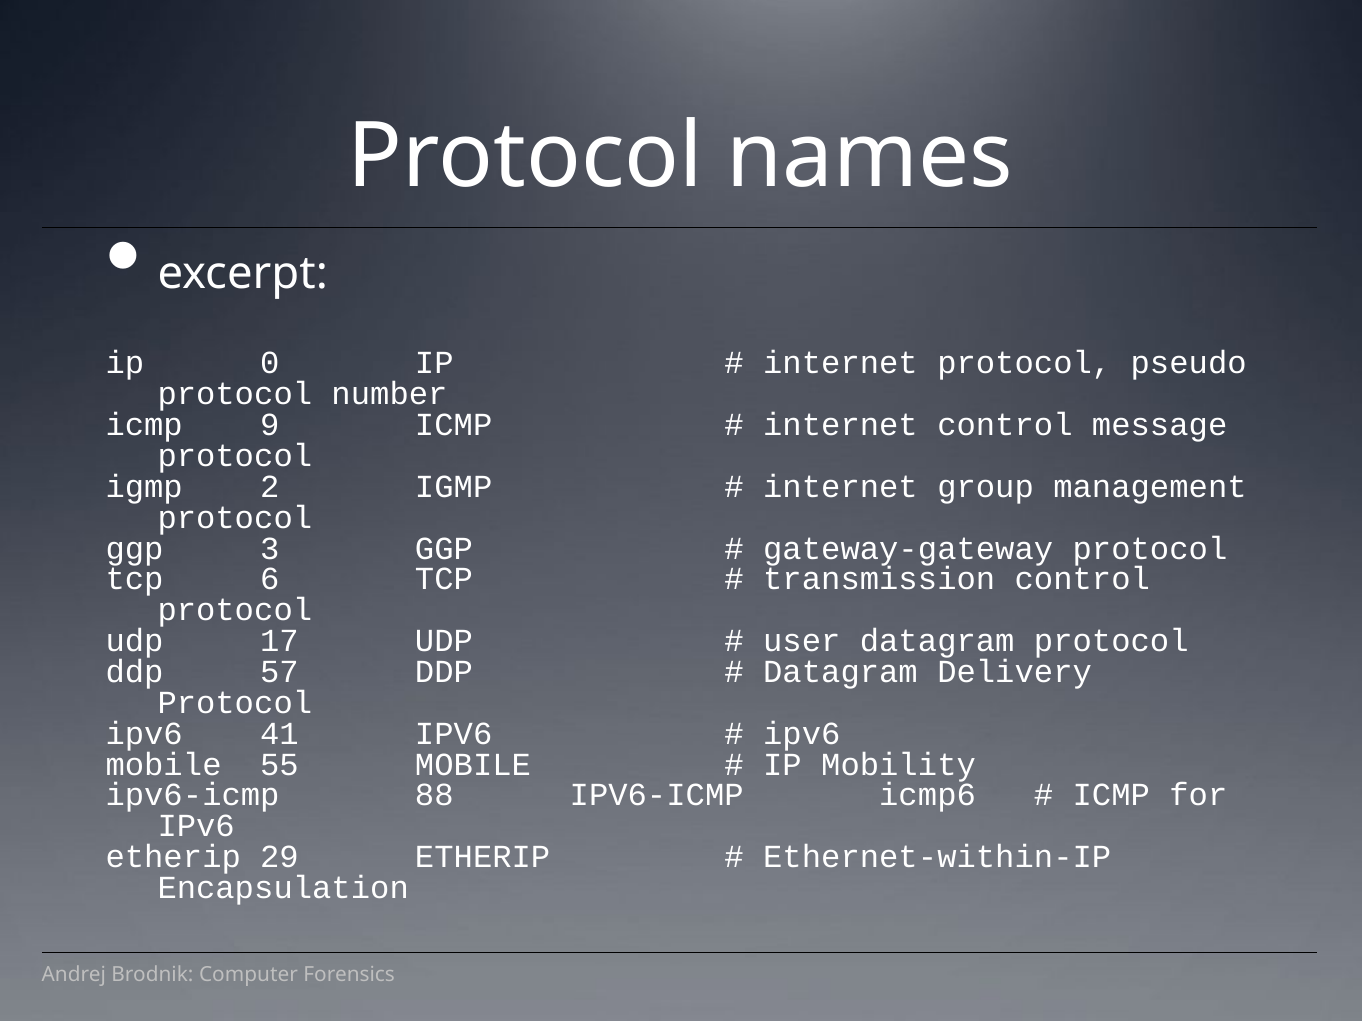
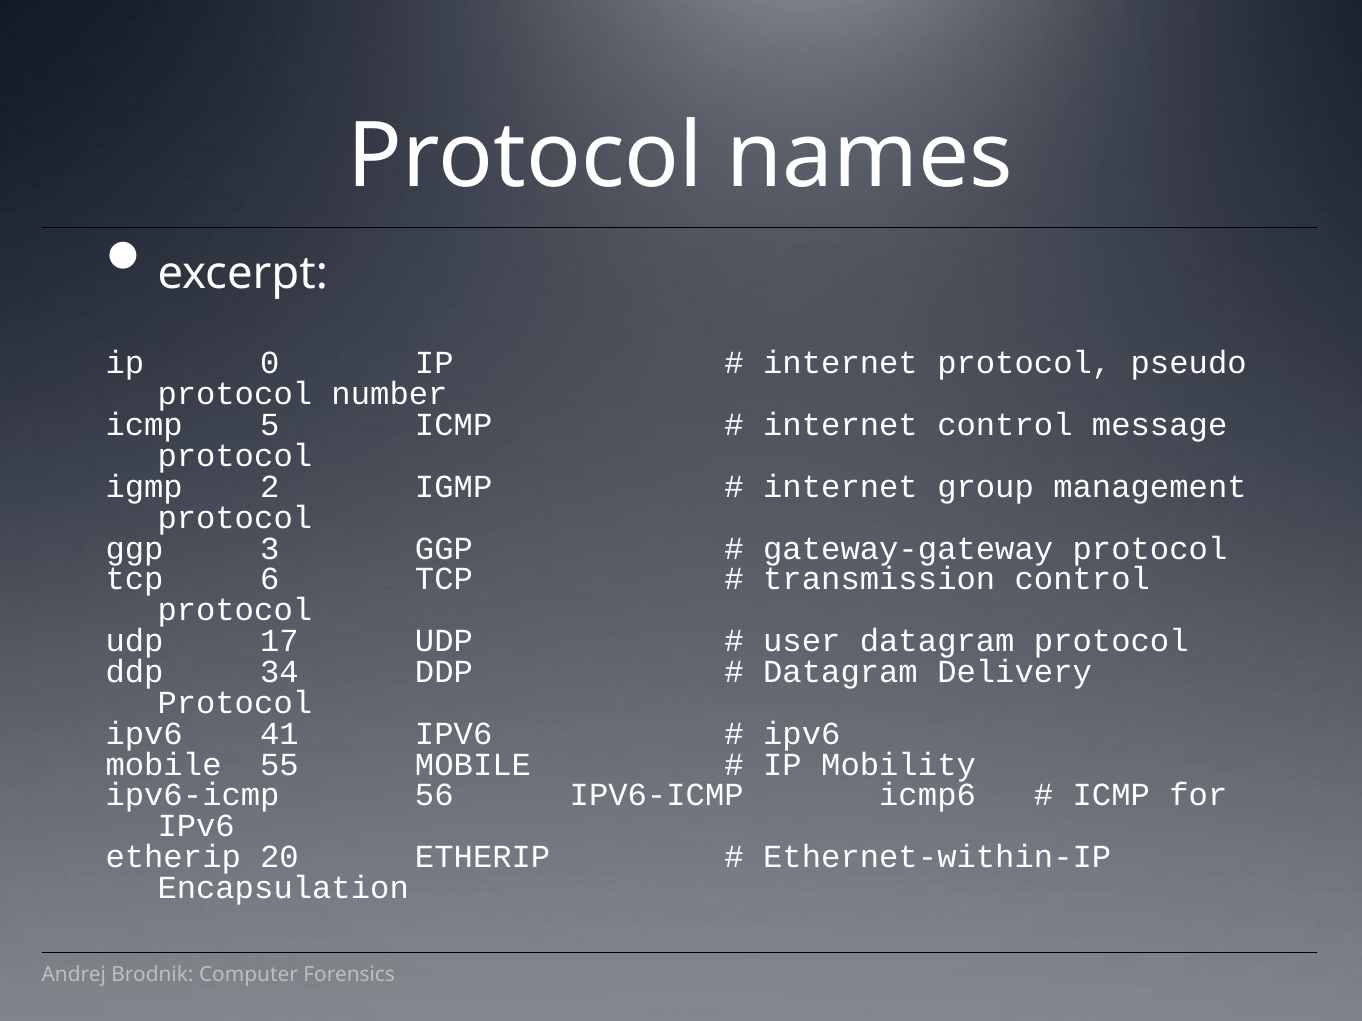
9: 9 -> 5 (270, 425)
57: 57 -> 34 (279, 672)
88: 88 -> 56 (434, 796)
29: 29 -> 20 (279, 858)
